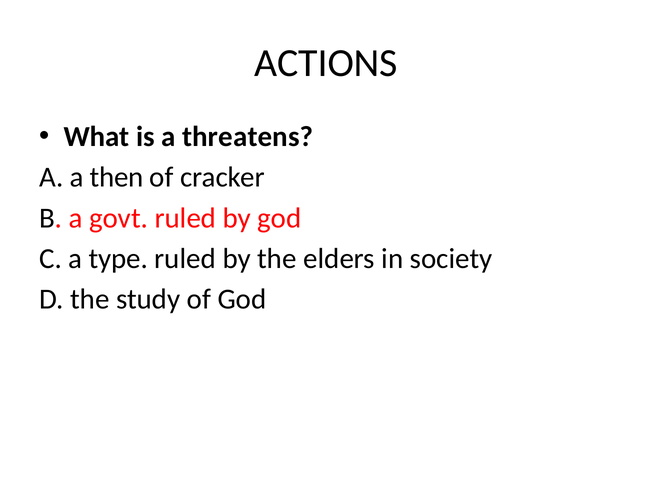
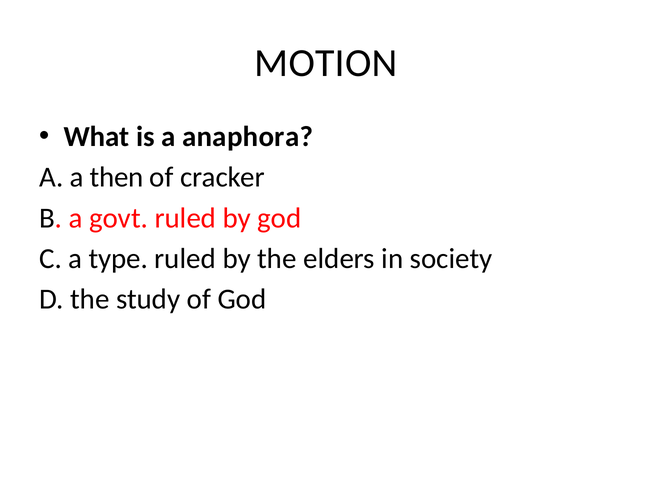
ACTIONS: ACTIONS -> MOTION (326, 63)
threatens: threatens -> anaphora (248, 137)
